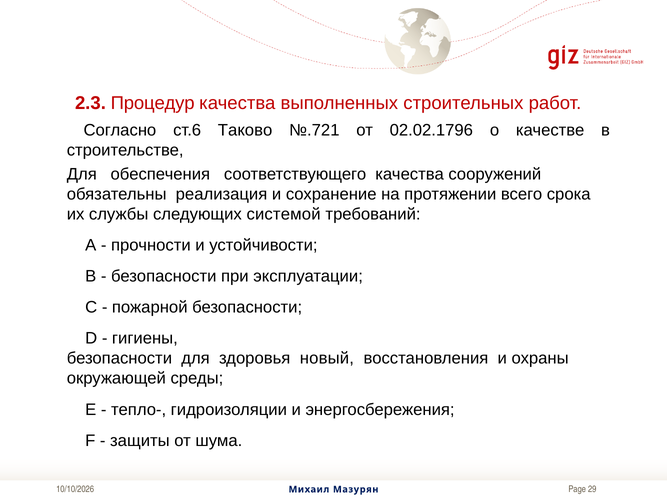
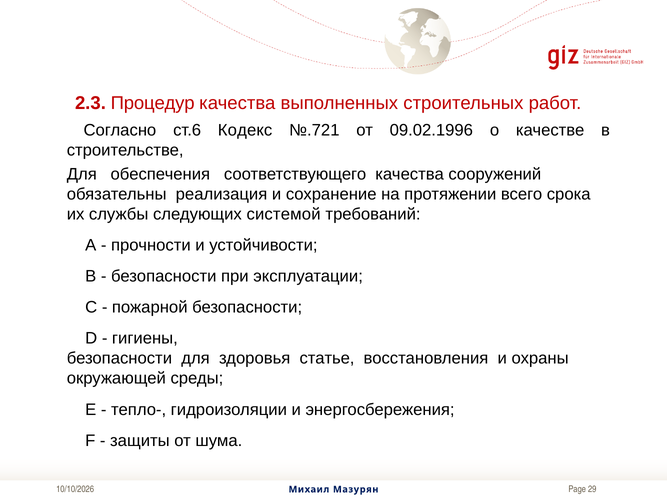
Таково: Таково -> Кодекс (245, 130)
02.02.1796: 02.02.1796 -> 09.02.1996 (431, 130)
новый: новый -> статье (327, 359)
